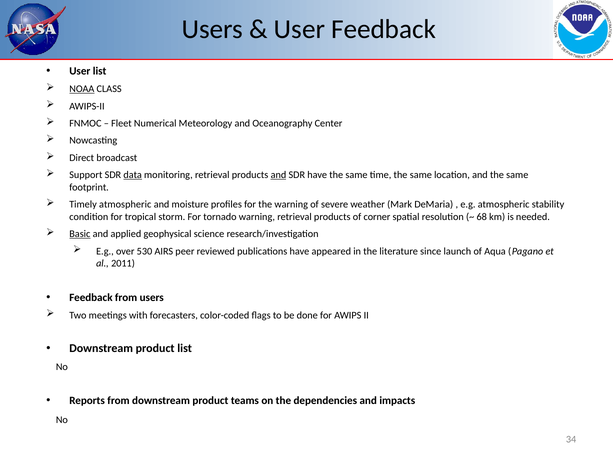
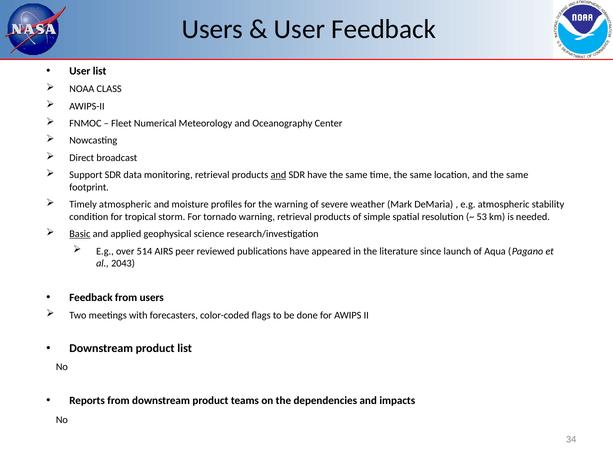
NOAA underline: present -> none (82, 89)
data underline: present -> none (133, 175)
corner: corner -> simple (377, 217)
68: 68 -> 53 (482, 217)
530: 530 -> 514 (145, 251)
2011: 2011 -> 2043 (123, 263)
